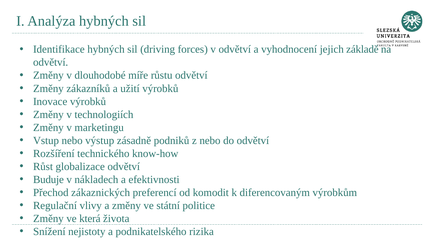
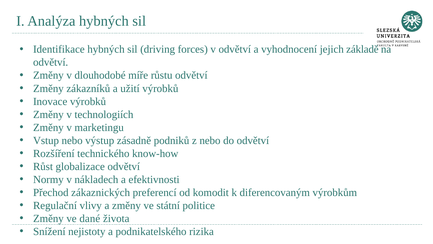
Buduje: Buduje -> Normy (48, 179)
která: která -> dané (90, 218)
